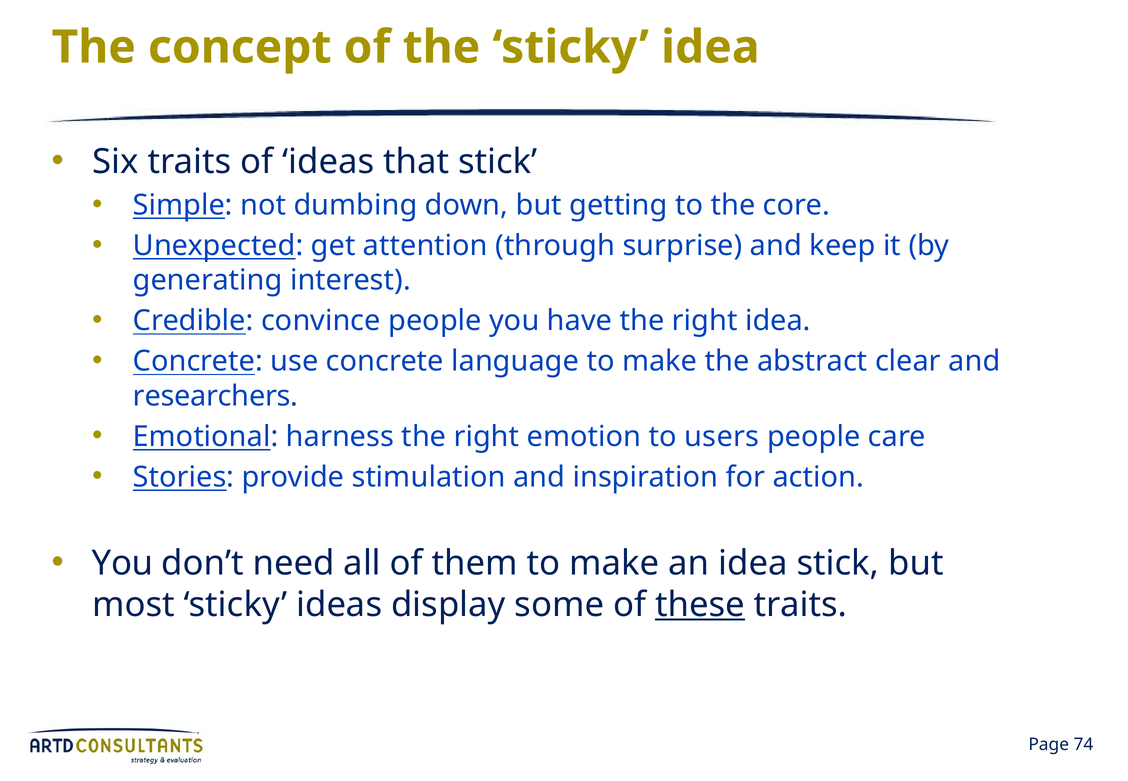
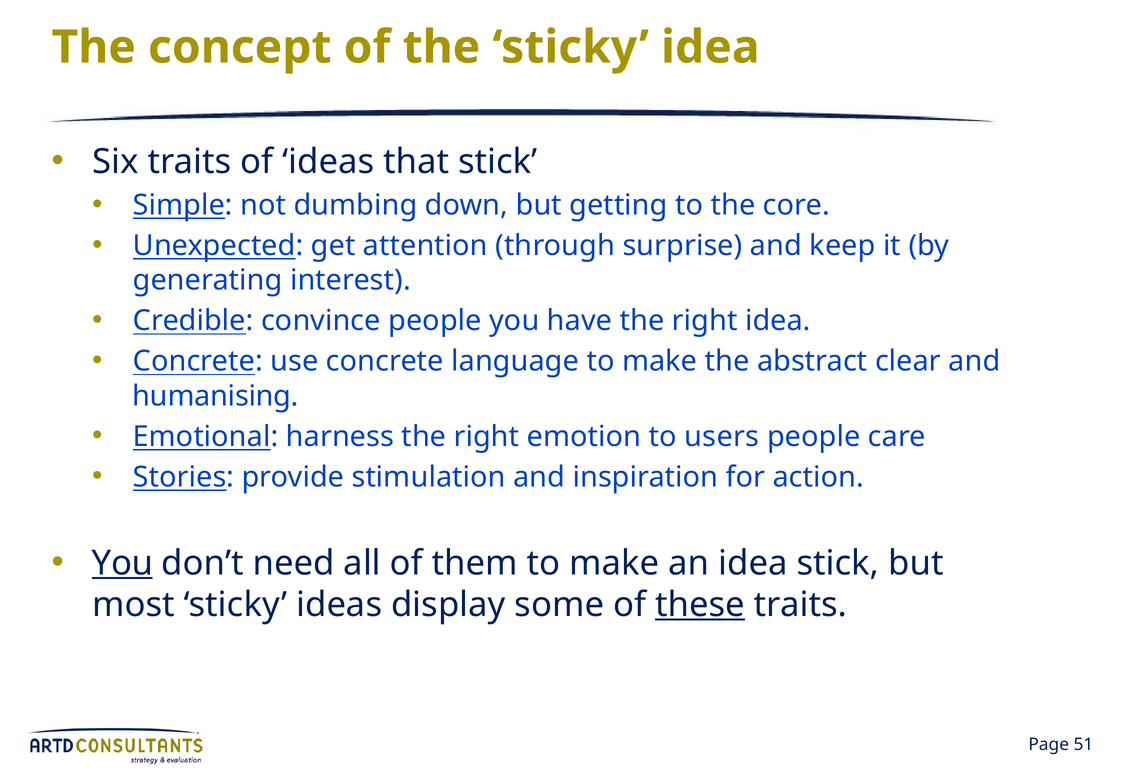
researchers: researchers -> humanising (216, 396)
You underline: none -> present (123, 563)
74: 74 -> 51 (1083, 744)
